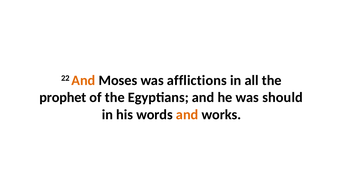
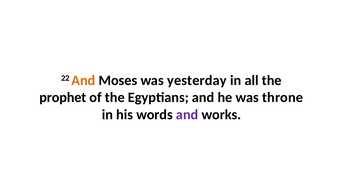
afflictions: afflictions -> yesterday (197, 80)
should: should -> throne (283, 97)
and colour: orange -> purple (187, 115)
